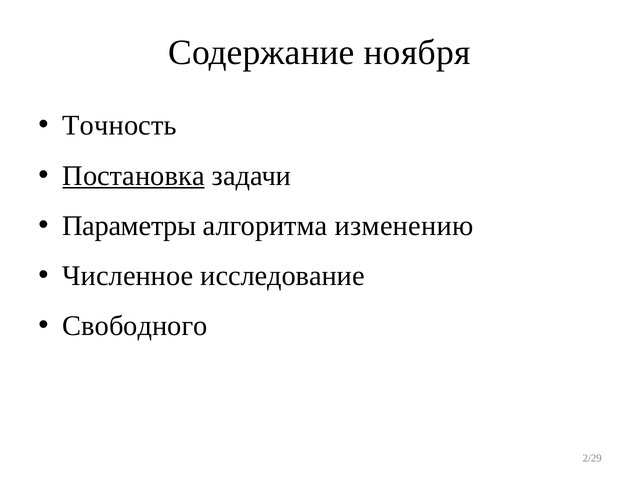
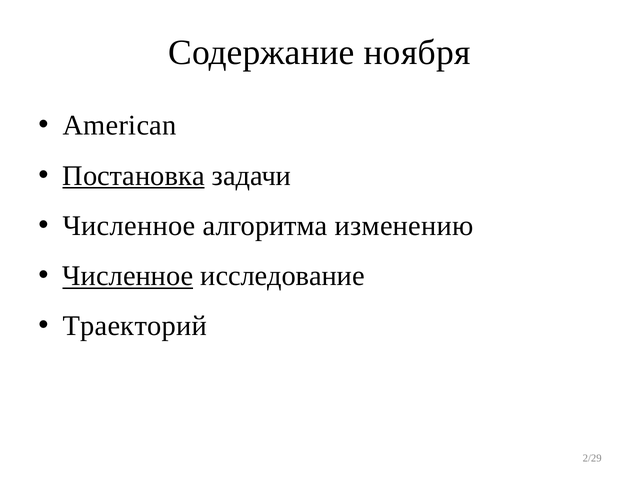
Точность: Точность -> American (120, 125)
Параметры: Параметры -> Численное (129, 226)
Численное underline: none -> present (128, 276)
Свободного: Свободного -> Траекторий (135, 326)
